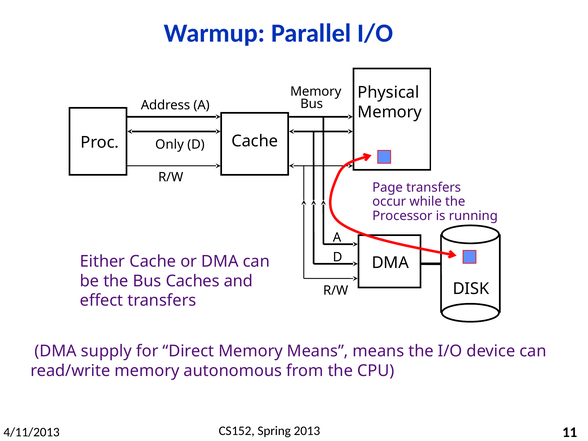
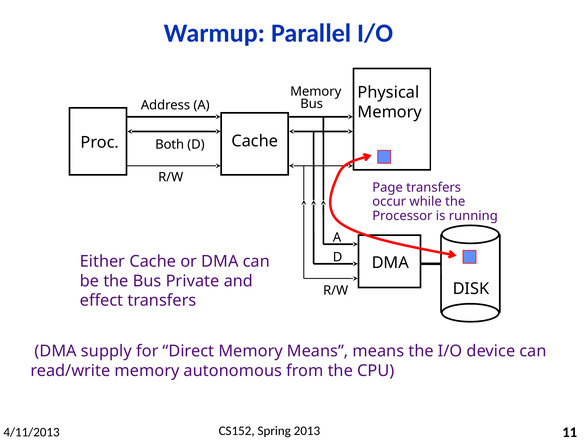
Only: Only -> Both (170, 144)
Caches: Caches -> Private (193, 281)
